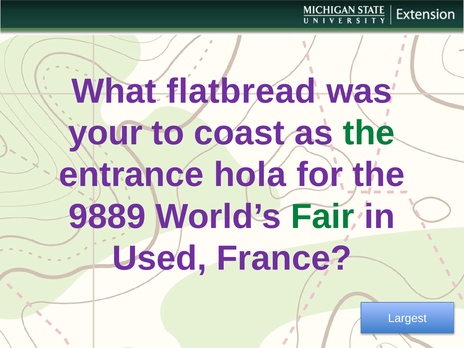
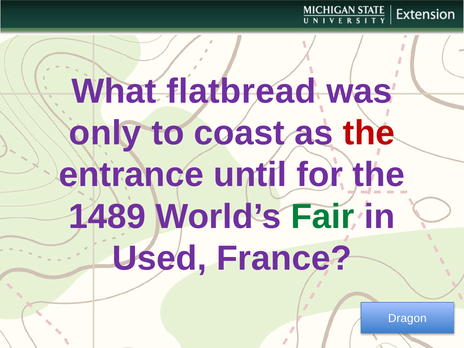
your: your -> only (105, 133)
the colour: green -> red (369, 133)
hola: hola -> until (250, 175)
9889: 9889 -> 1489 (107, 217)
Largest: Largest -> Dragon (407, 318)
